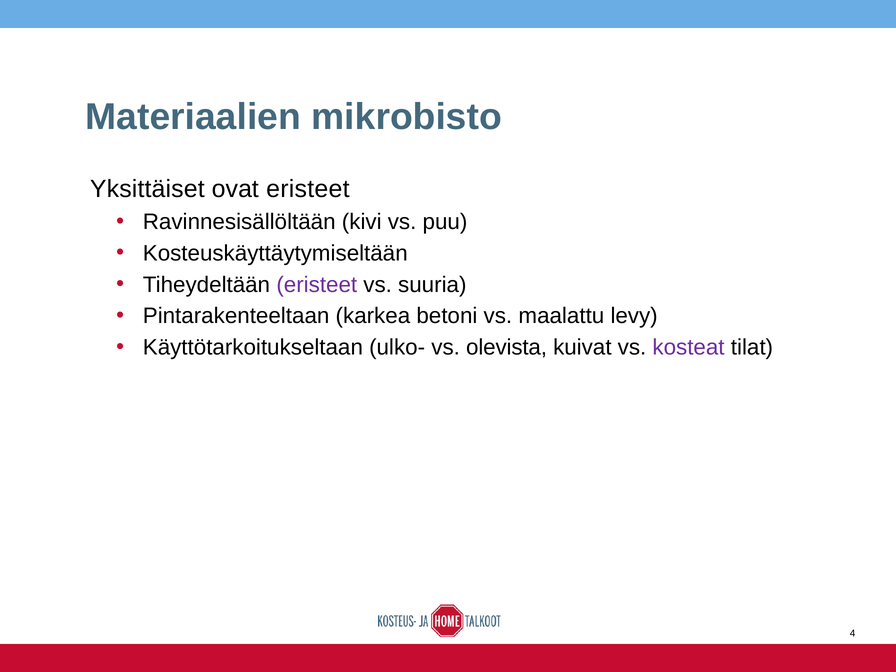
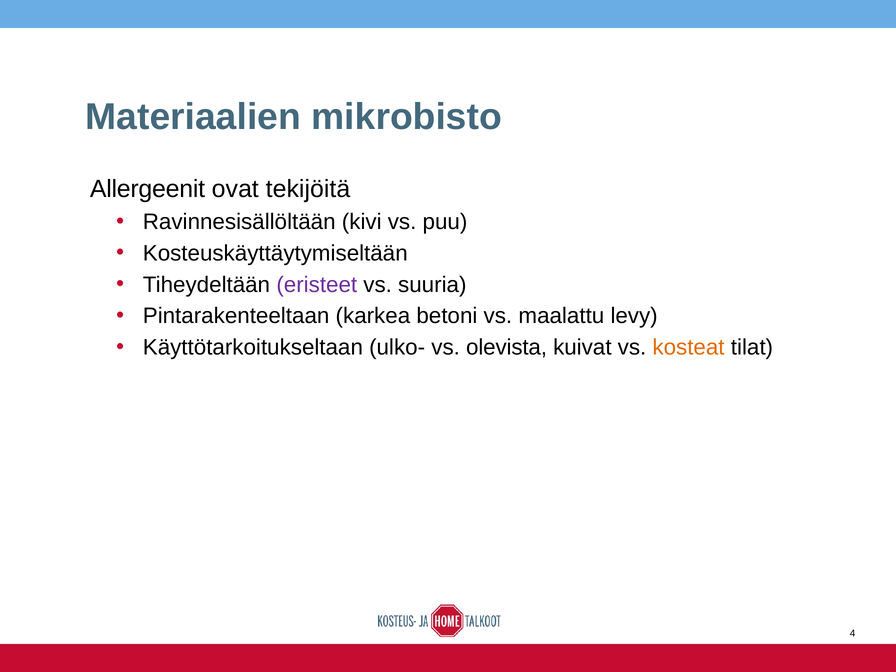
Yksittäiset: Yksittäiset -> Allergeenit (148, 189)
ovat eristeet: eristeet -> tekijöitä (308, 189)
kosteat colour: purple -> orange (689, 347)
